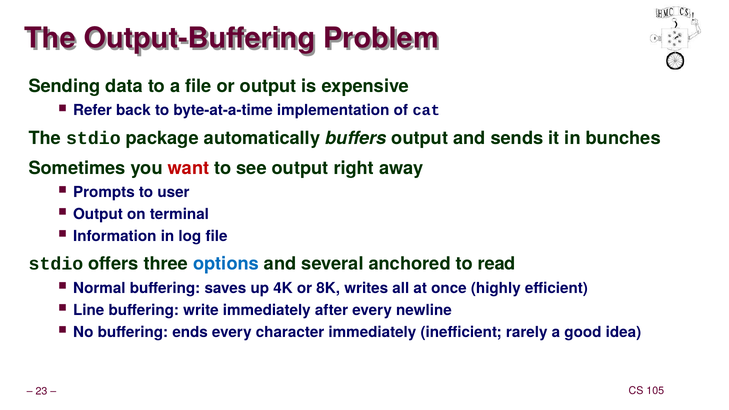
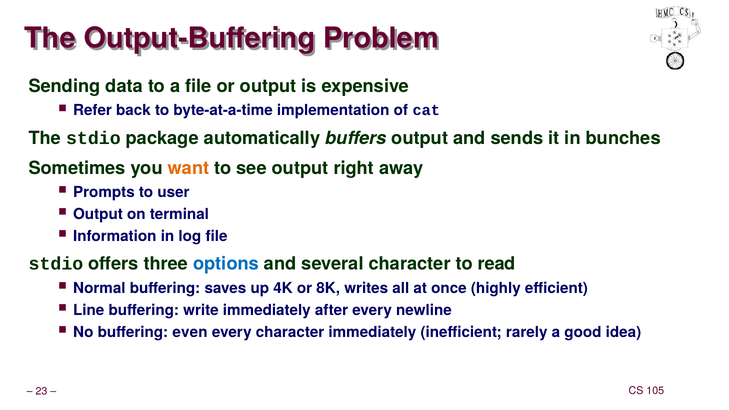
want colour: red -> orange (189, 168)
several anchored: anchored -> character (410, 264)
ends: ends -> even (190, 332)
